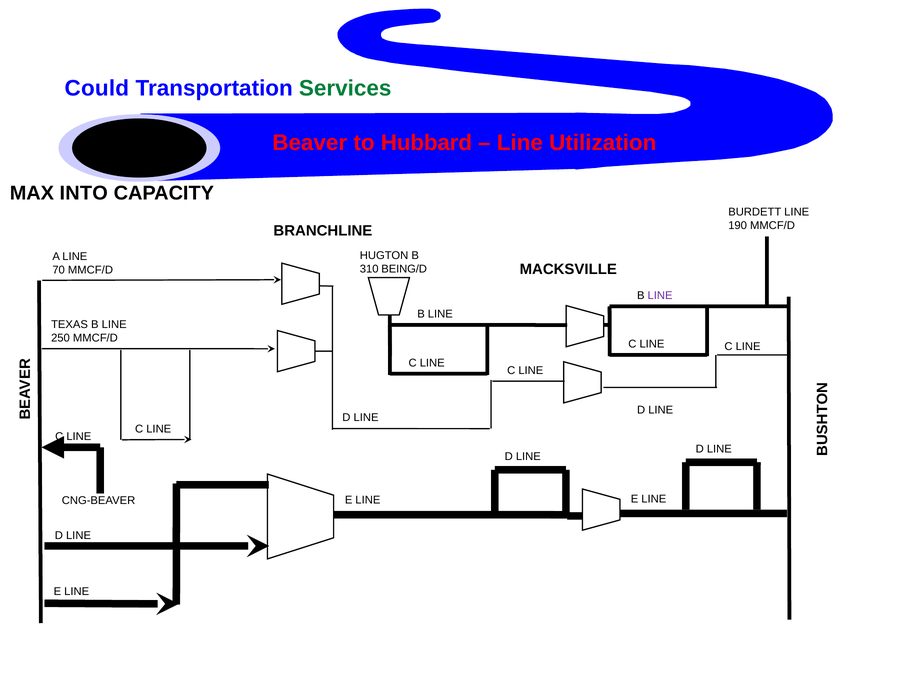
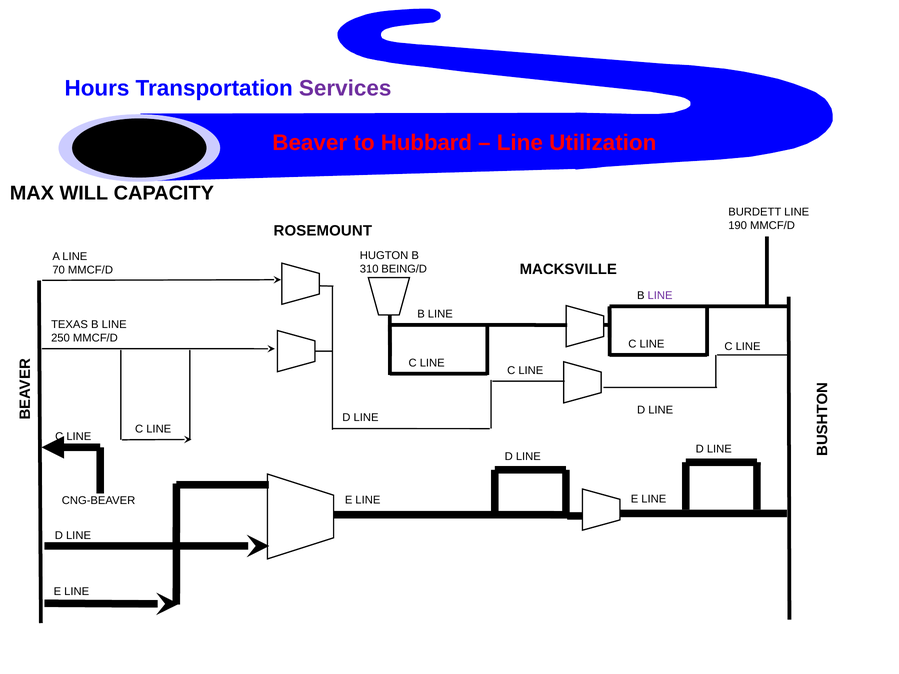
Could: Could -> Hours (97, 88)
Services colour: green -> purple (345, 88)
INTO: INTO -> WILL (84, 193)
BRANCHLINE: BRANCHLINE -> ROSEMOUNT (323, 231)
